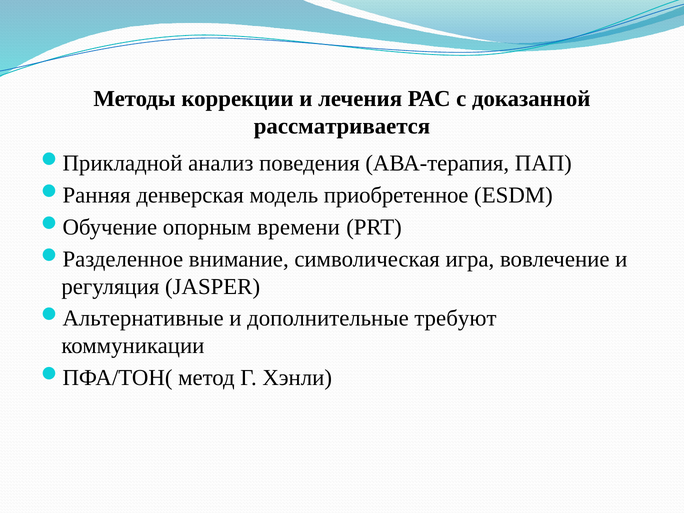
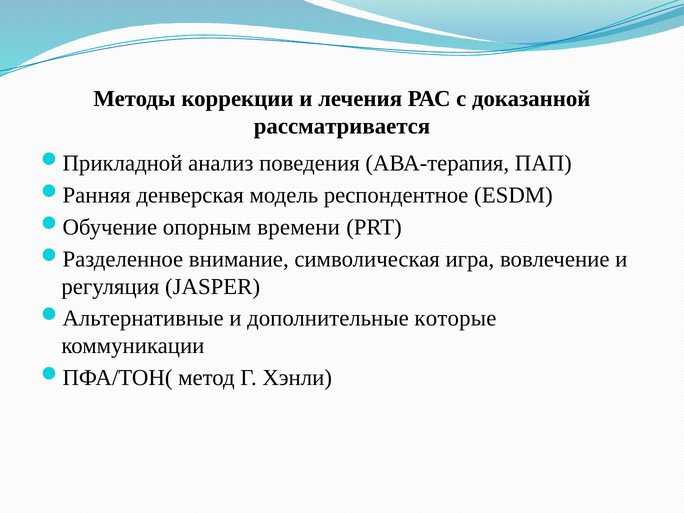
приобретенное: приобретенное -> респондентное (396, 195)
требуют: требуют -> которые (455, 318)
